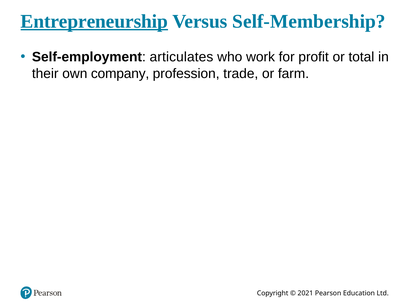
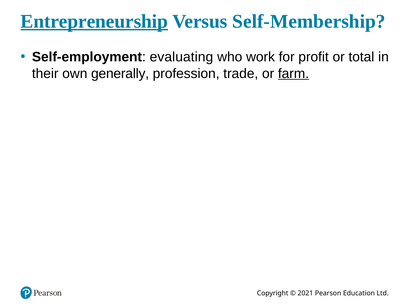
articulates: articulates -> evaluating (181, 57)
company: company -> generally (120, 73)
farm underline: none -> present (293, 73)
